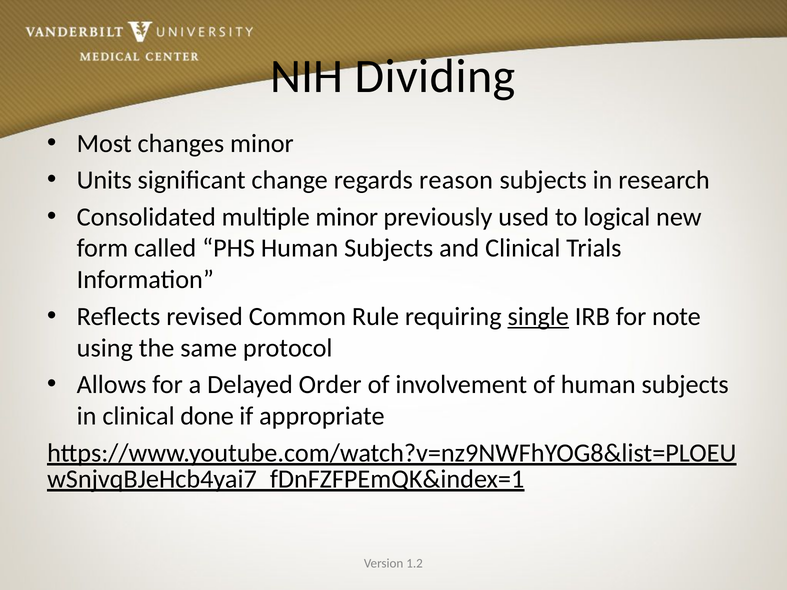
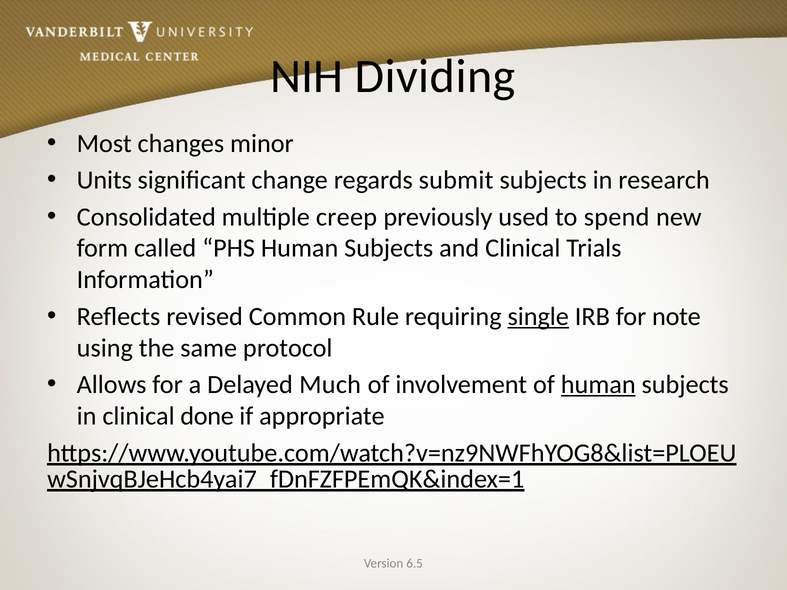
reason: reason -> submit (456, 180)
multiple minor: minor -> creep (347, 217)
logical: logical -> spend (617, 217)
Order: Order -> Much (330, 385)
human underline: none -> present (598, 385)
1.2: 1.2 -> 6.5 (415, 564)
